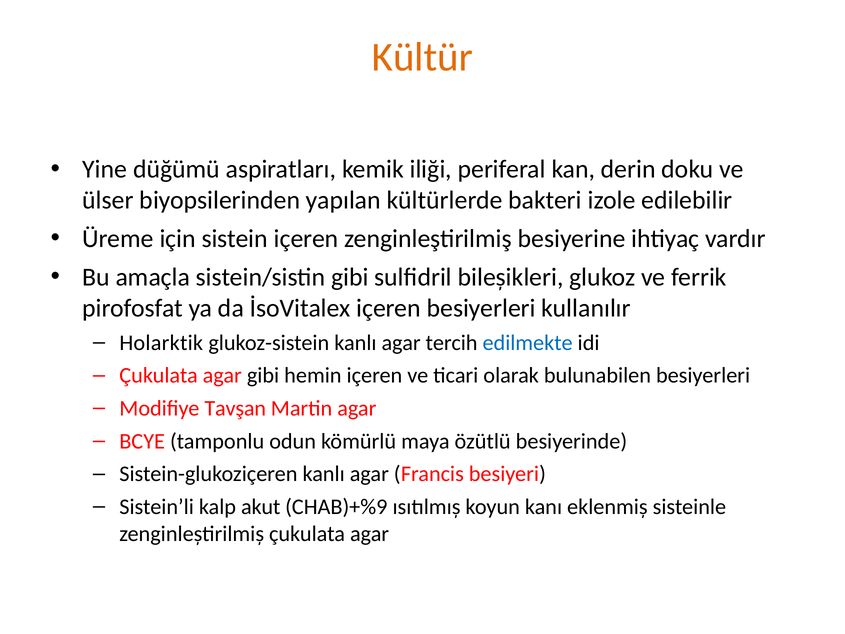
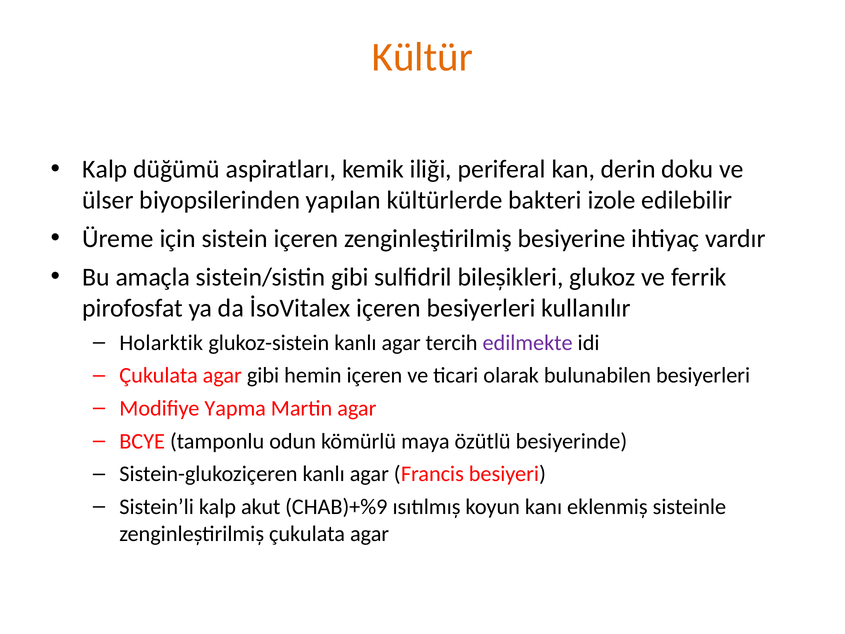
Yine: Yine -> Kalp (105, 169)
edilmekte colour: blue -> purple (528, 343)
Tavşan: Tavşan -> Yapma (235, 408)
